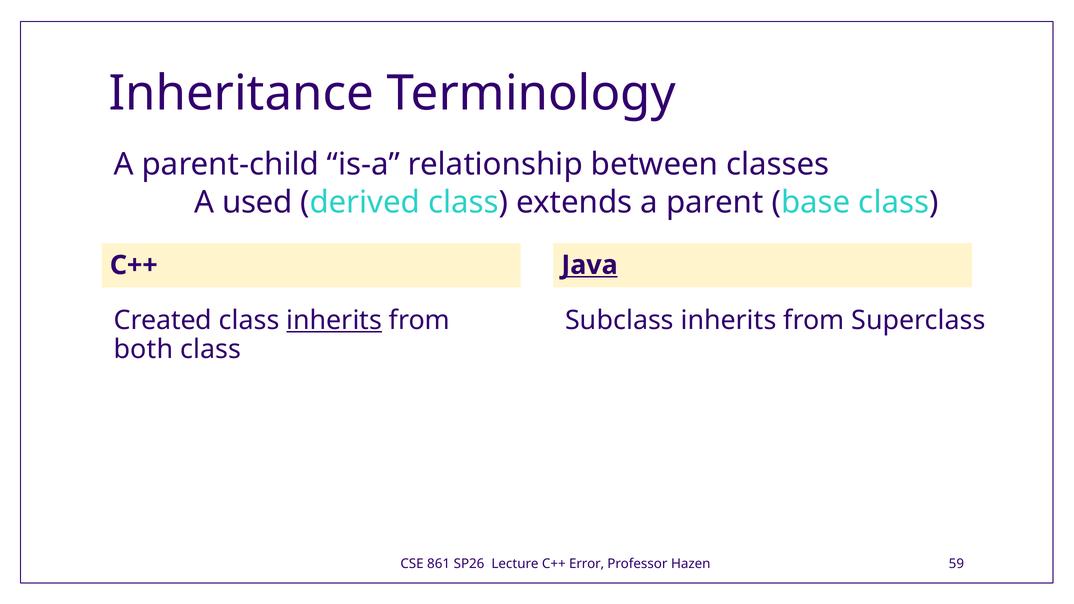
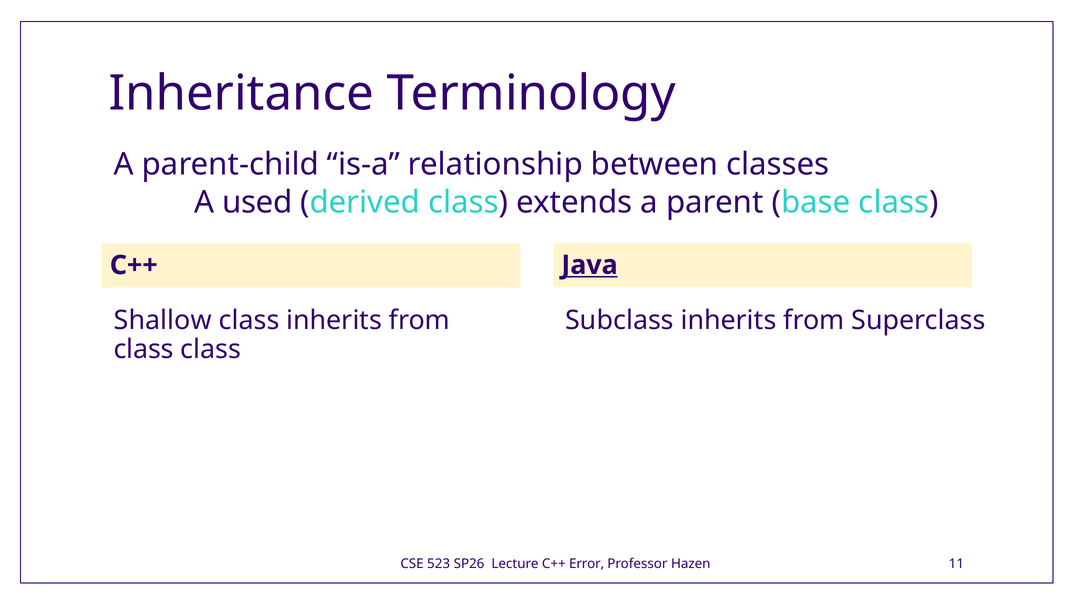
Created: Created -> Shallow (163, 320)
inherits underline: present -> none (334, 320)
both: both -> class (144, 349)
861: 861 -> 523 (439, 564)
59: 59 -> 11 (956, 564)
